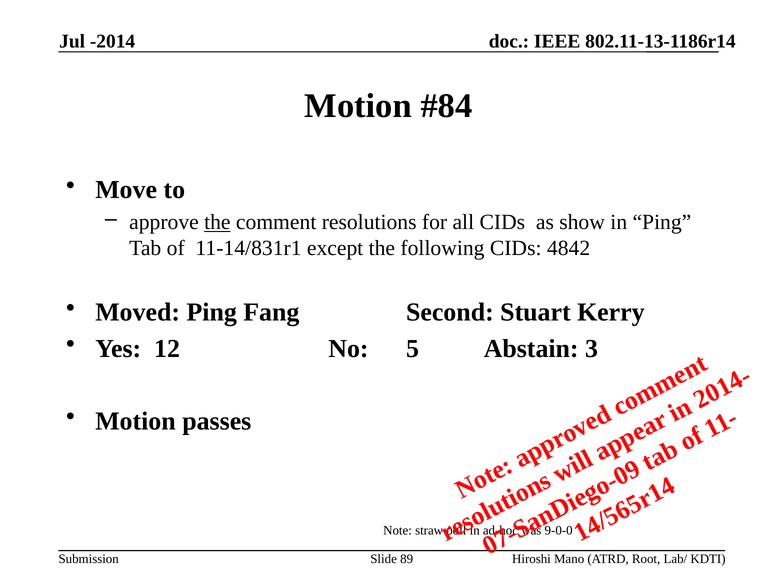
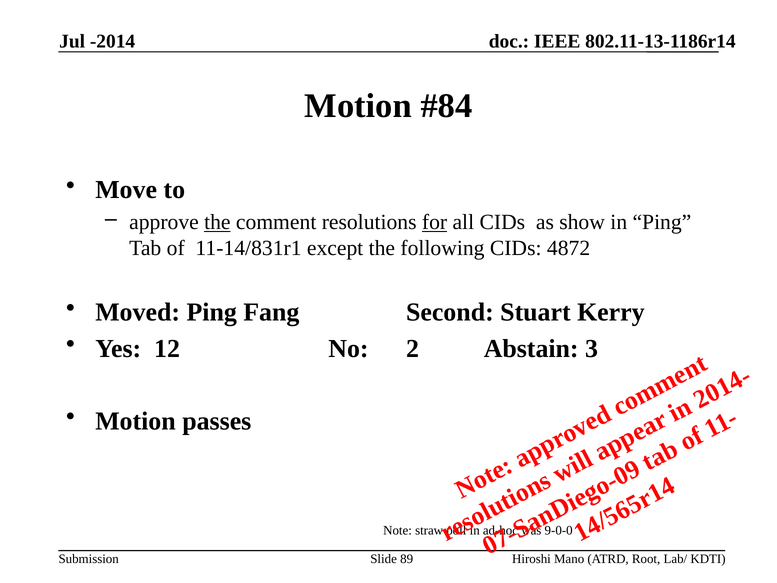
for underline: none -> present (435, 222)
4842: 4842 -> 4872 (569, 248)
No 5: 5 -> 2 (413, 348)
